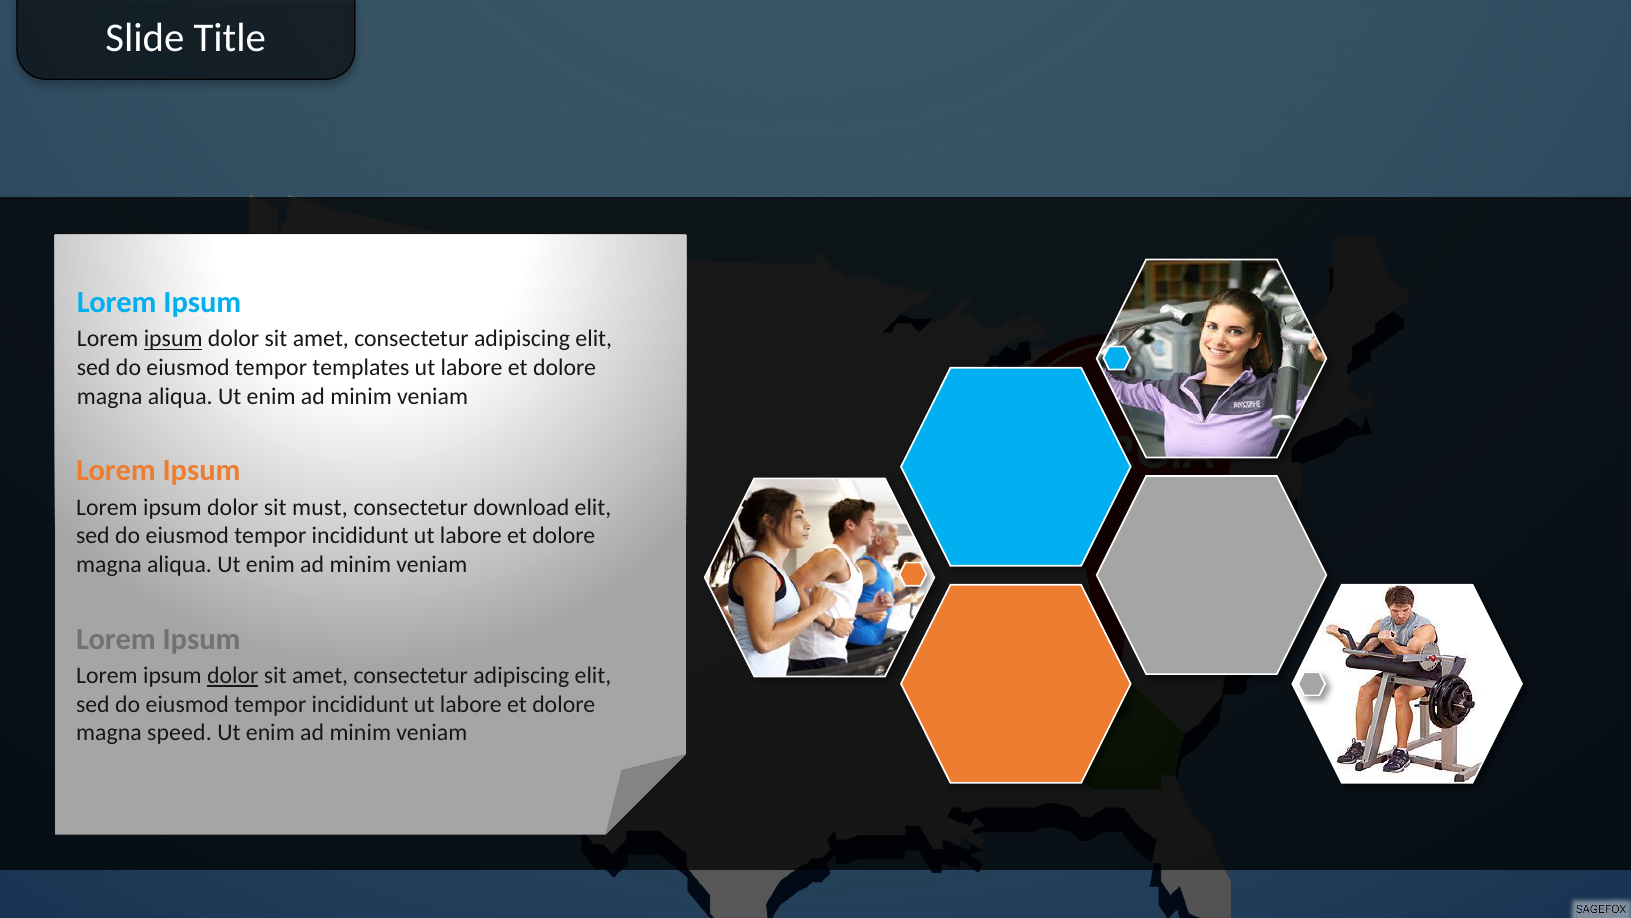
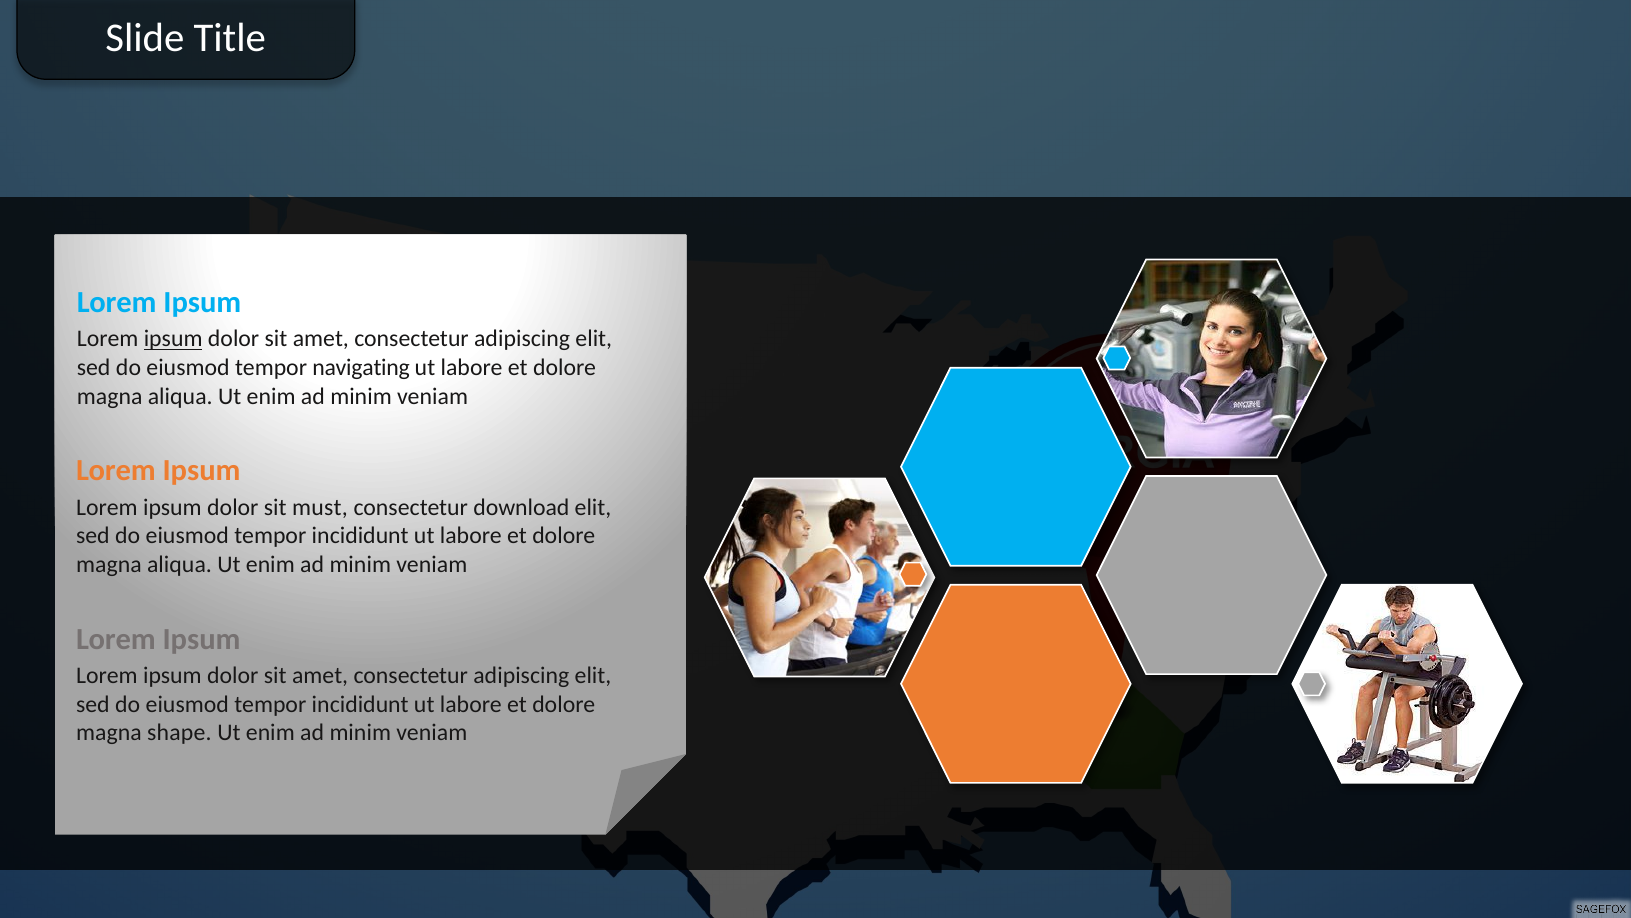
templates: templates -> navigating (361, 367)
dolor underline: present -> none (233, 676)
speed: speed -> shape (179, 733)
